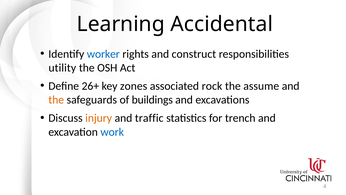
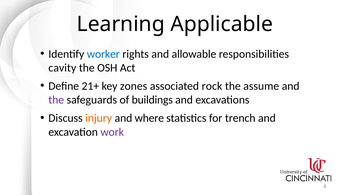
Accidental: Accidental -> Applicable (222, 24)
construct: construct -> allowable (194, 54)
utility: utility -> cavity (62, 68)
26+: 26+ -> 21+ (90, 86)
the colour: orange -> purple (56, 100)
traffic: traffic -> where (149, 118)
work colour: blue -> purple (112, 132)
